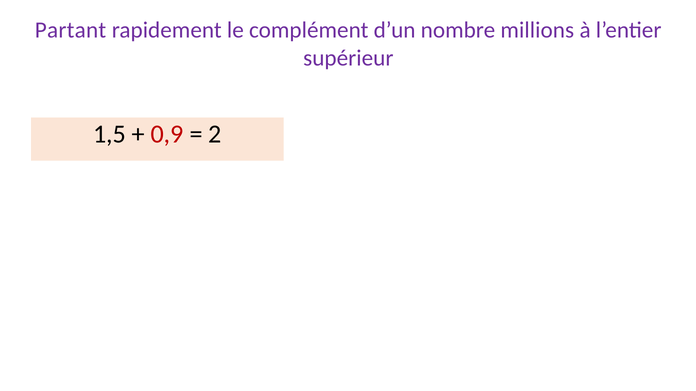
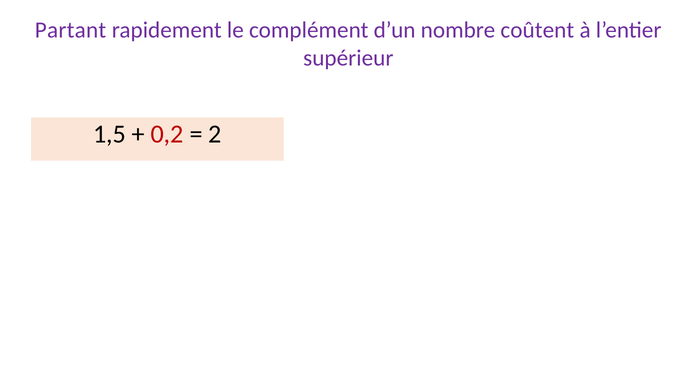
millions: millions -> coûtent (537, 30)
0,9: 0,9 -> 0,2 (167, 134)
